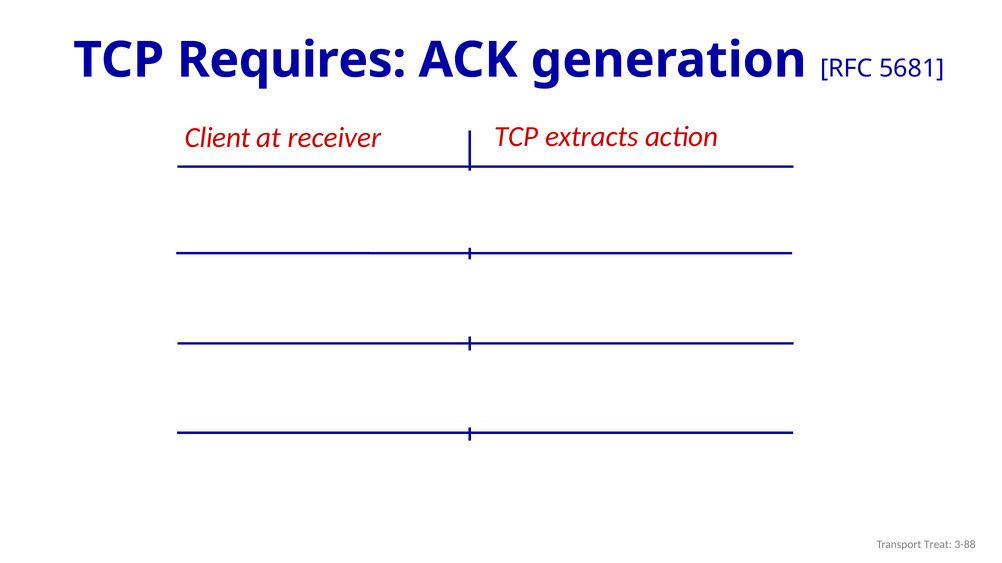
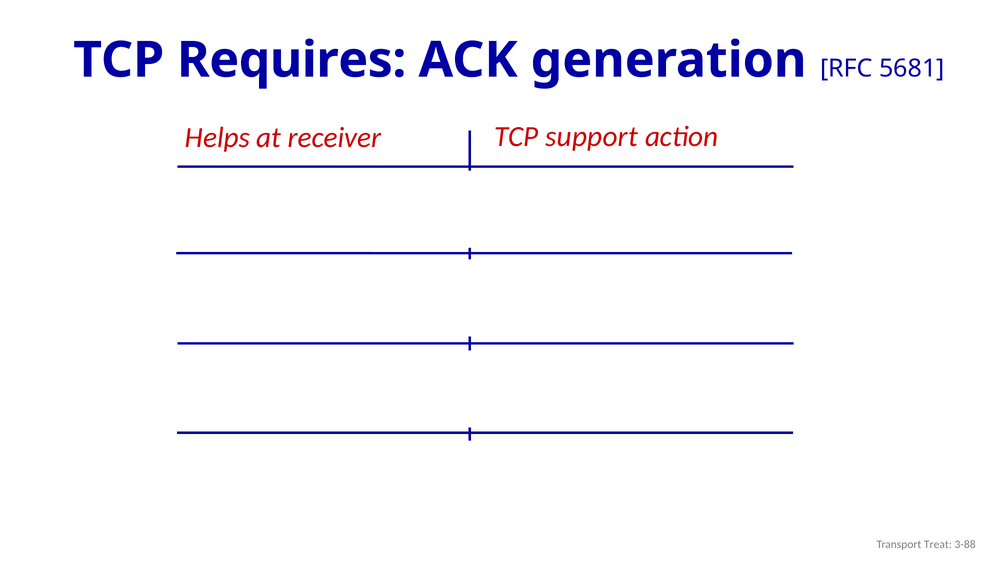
extracts: extracts -> support (592, 137)
Client: Client -> Helps (217, 138)
